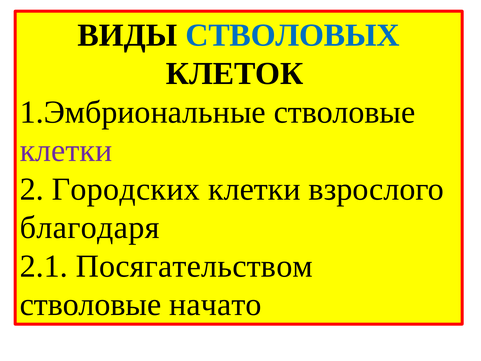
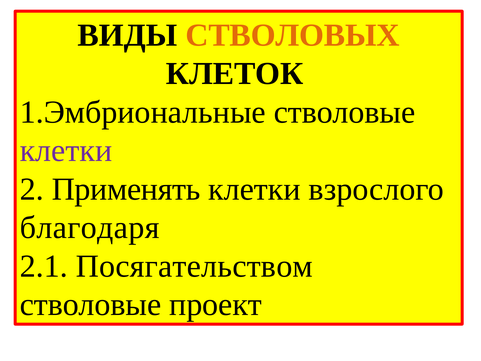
СТВОЛОВЫХ colour: blue -> orange (292, 35)
Городских: Городских -> Применять (126, 189)
начато: начато -> проект (216, 304)
